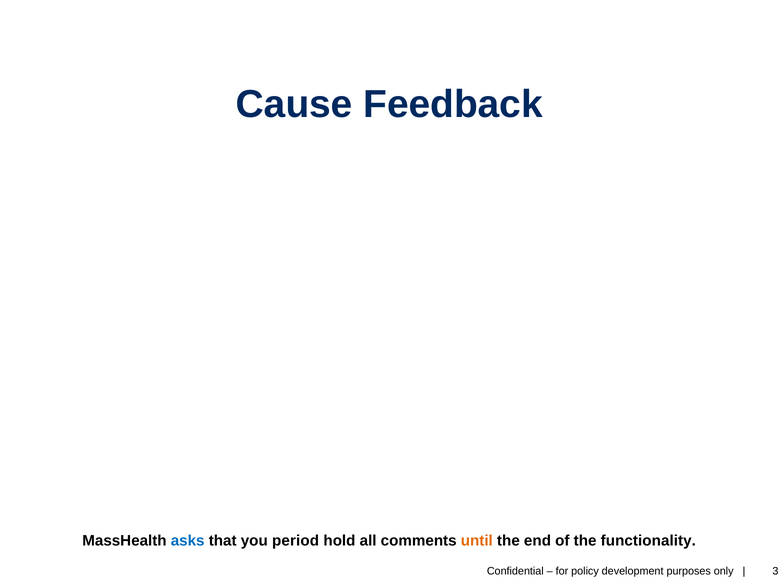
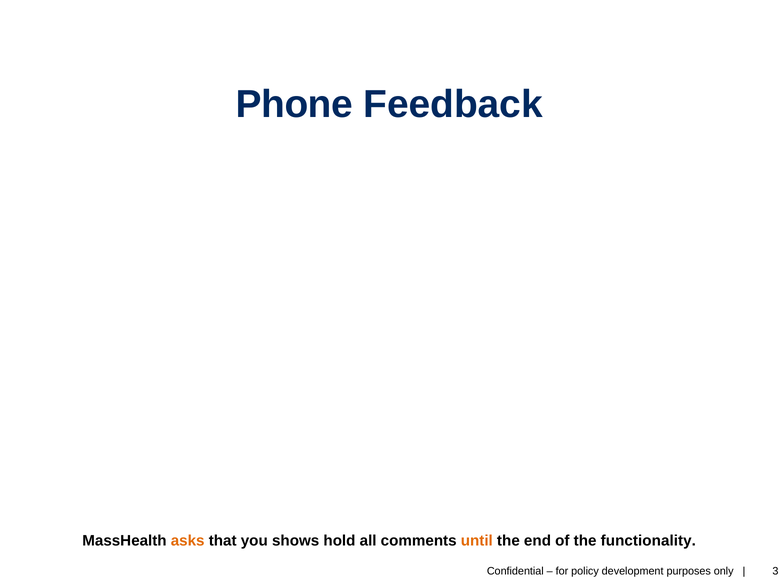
Cause: Cause -> Phone (294, 104)
asks colour: blue -> orange (188, 540)
period: period -> shows (296, 540)
